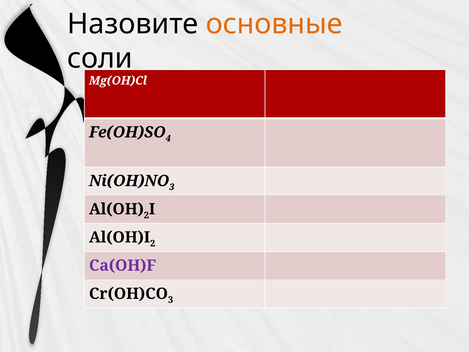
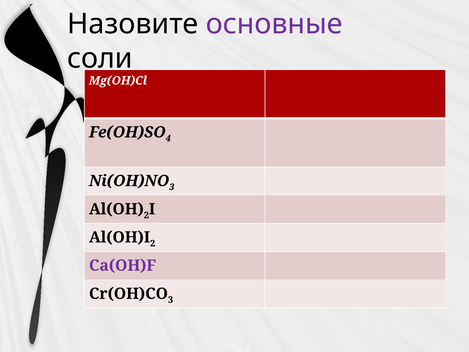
основные colour: orange -> purple (274, 24)
